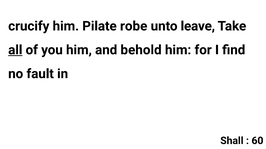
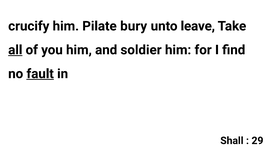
robe: robe -> bury (134, 26)
behold: behold -> soldier (141, 50)
fault underline: none -> present (40, 74)
60: 60 -> 29 (257, 141)
